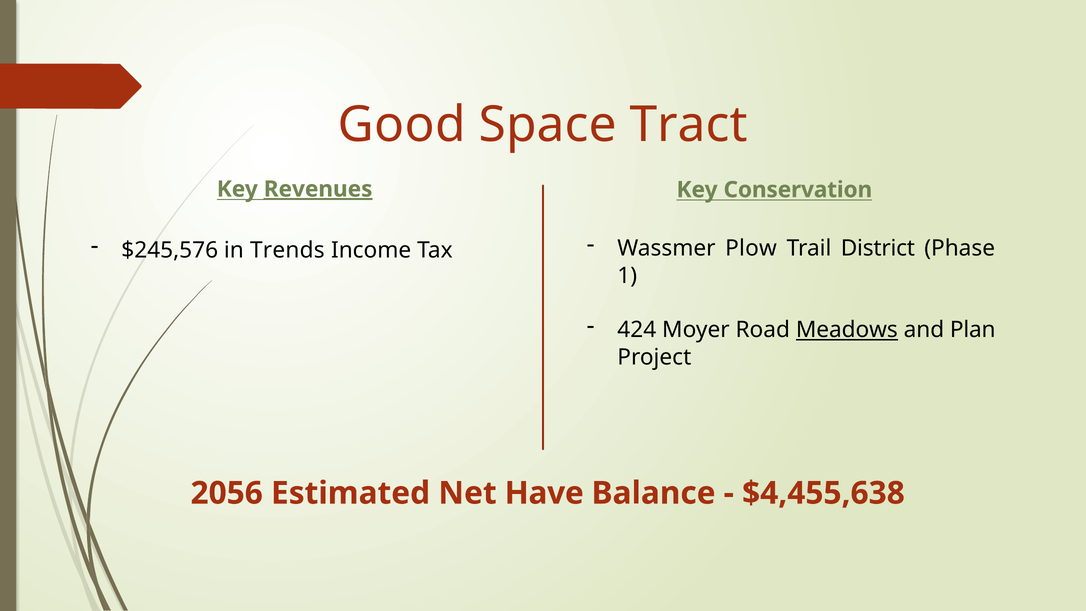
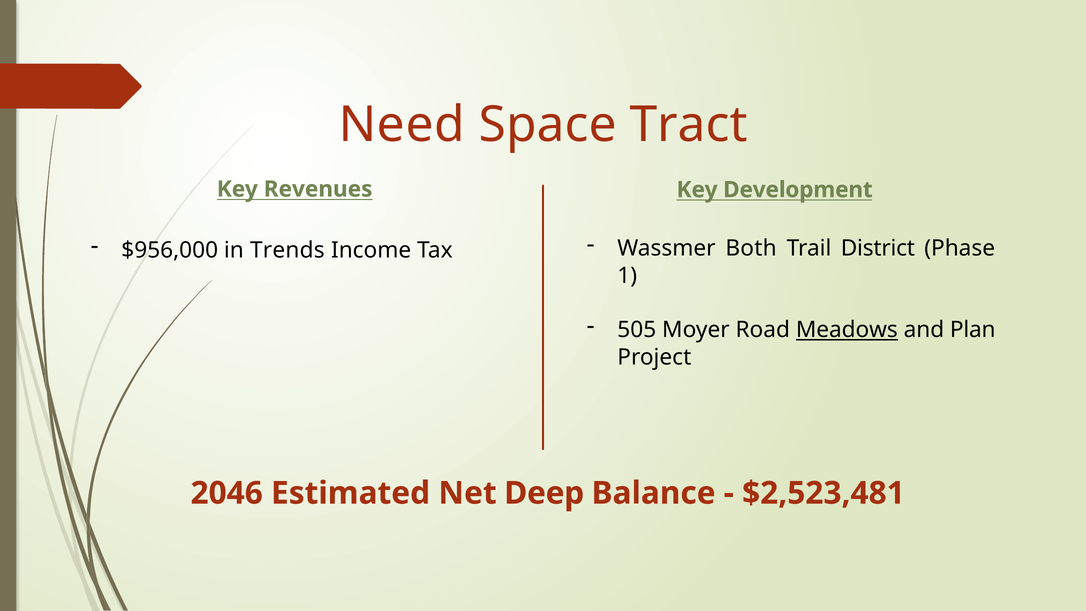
Good: Good -> Need (402, 125)
Revenues underline: present -> none (318, 189)
Conservation: Conservation -> Development (798, 190)
Plow: Plow -> Both (751, 248)
$245,576: $245,576 -> $956,000 (170, 250)
424: 424 -> 505 (637, 330)
2056: 2056 -> 2046 (227, 493)
Have: Have -> Deep (544, 493)
$4,455,638: $4,455,638 -> $2,523,481 (823, 493)
